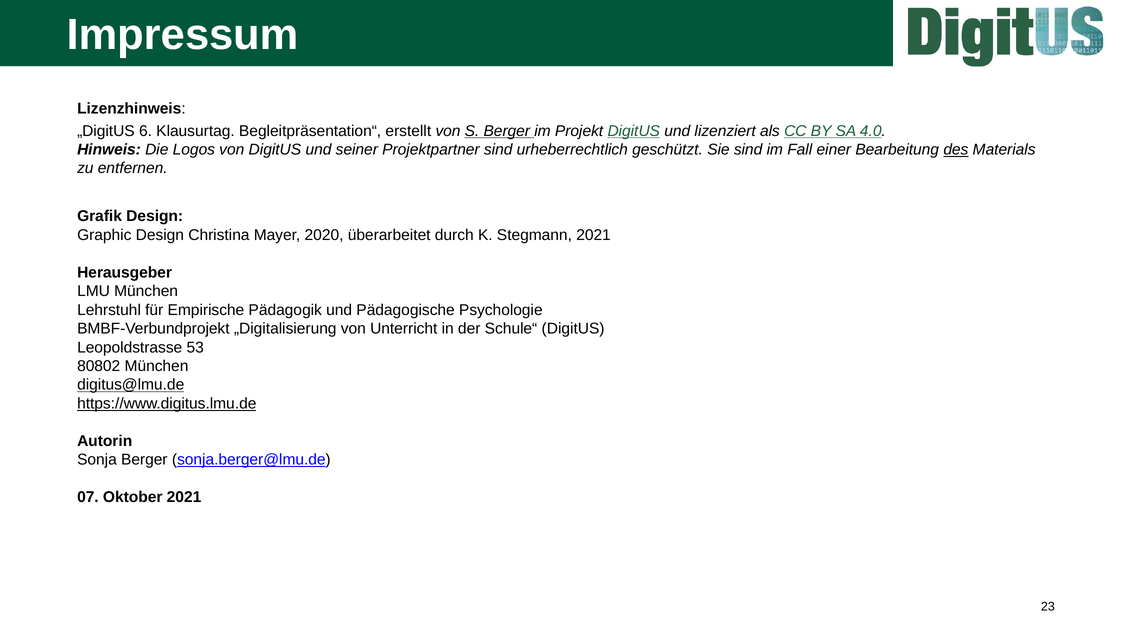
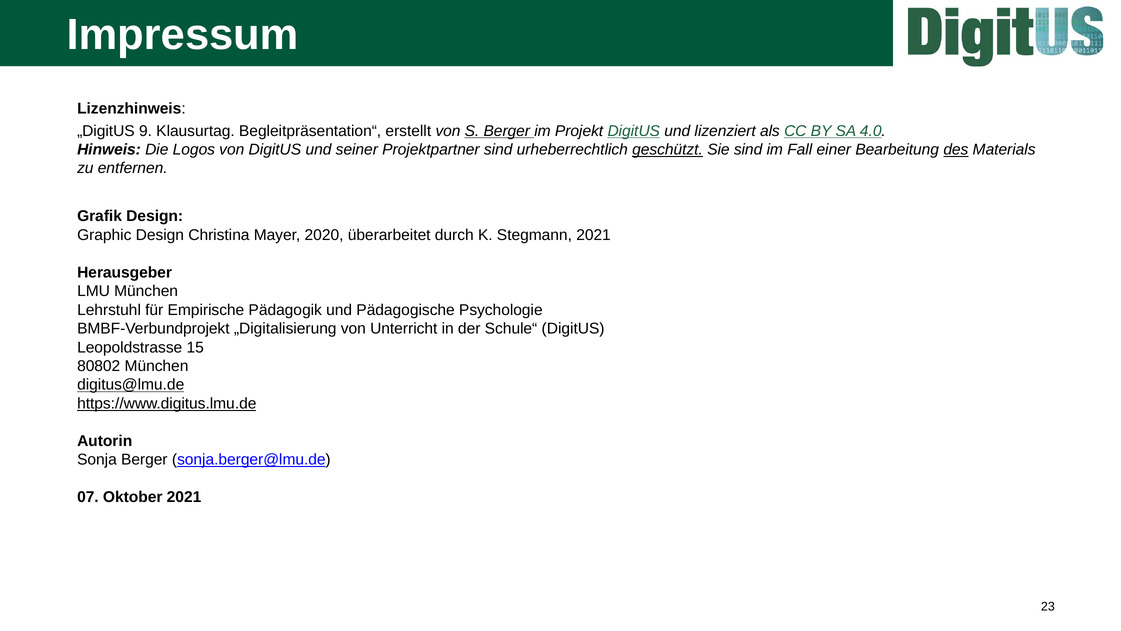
6: 6 -> 9 (145, 131)
geschützt underline: none -> present (667, 150)
53: 53 -> 15 (195, 347)
